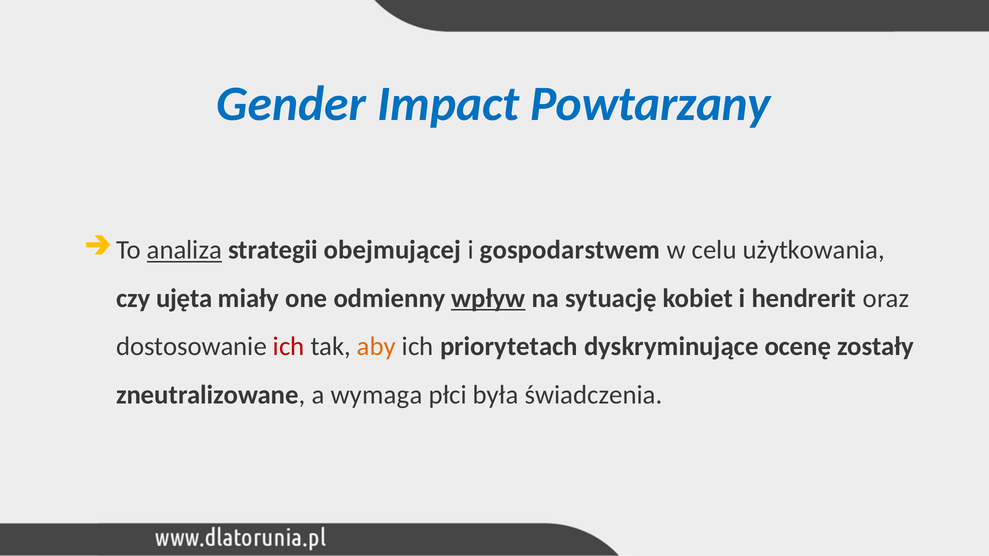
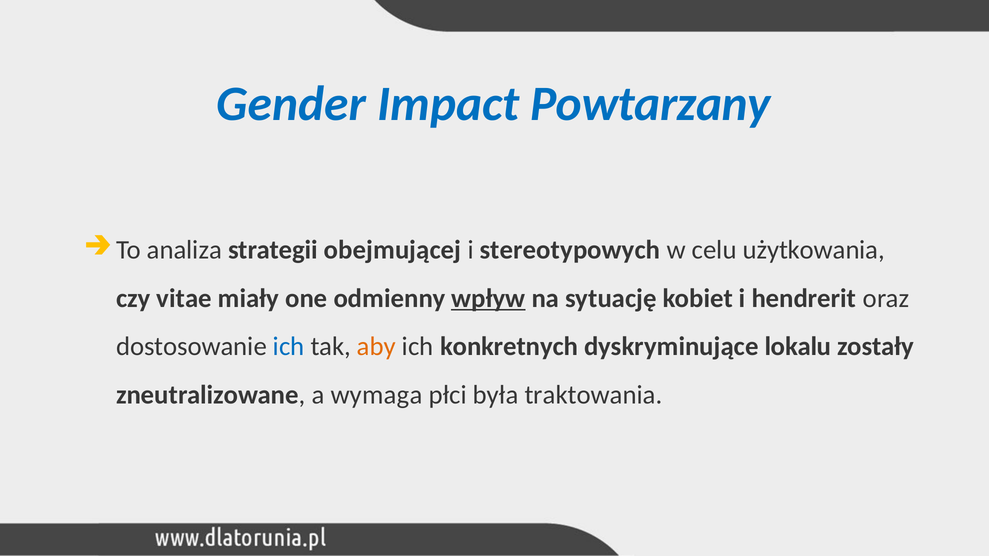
analiza underline: present -> none (184, 250)
gospodarstwem: gospodarstwem -> stereotypowych (570, 250)
ujęta: ujęta -> vitae (184, 298)
ich colour: red -> blue (289, 347)
priorytetach: priorytetach -> konkretnych (509, 347)
ocenę: ocenę -> lokalu (798, 347)
świadczenia: świadczenia -> traktowania (593, 395)
